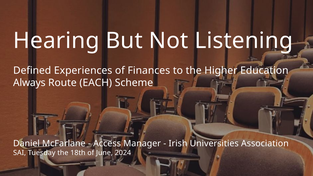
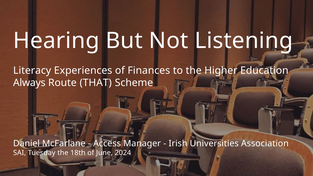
Defined: Defined -> Literacy (32, 70)
EACH: EACH -> THAT (96, 83)
